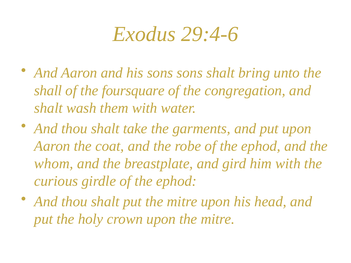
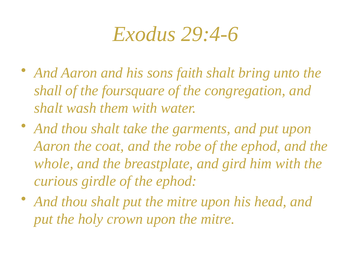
sons sons: sons -> faith (190, 73)
whom: whom -> whole (54, 164)
